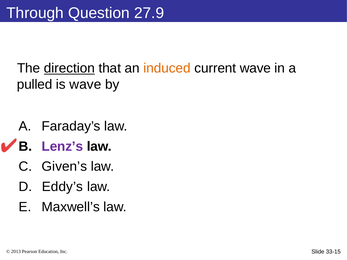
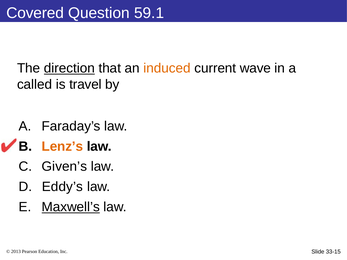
Through: Through -> Covered (35, 13)
27.9: 27.9 -> 59.1 (149, 13)
pulled: pulled -> called (35, 85)
is wave: wave -> travel (85, 85)
Lenz’s colour: purple -> orange (62, 146)
Maxwell’s underline: none -> present (71, 207)
